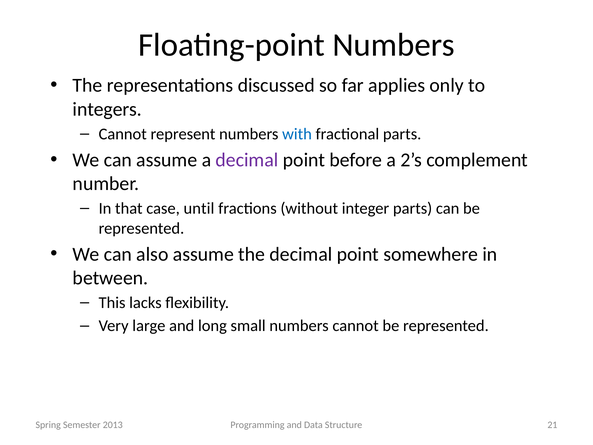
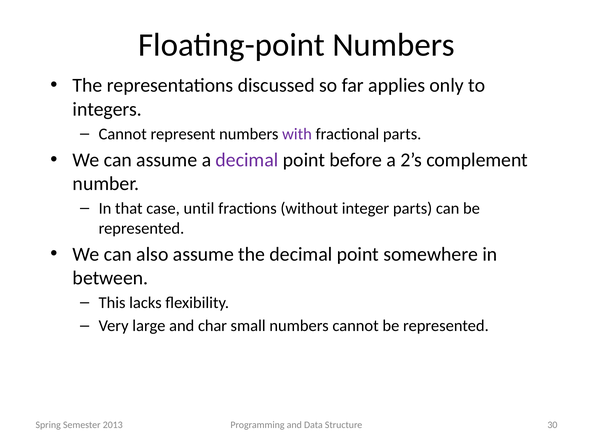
with colour: blue -> purple (297, 134)
long: long -> char (212, 326)
21: 21 -> 30 (552, 425)
